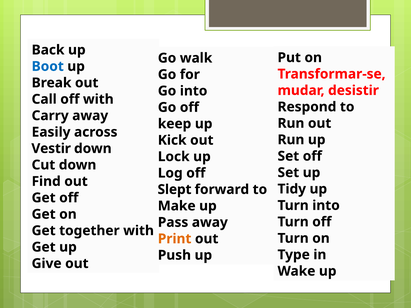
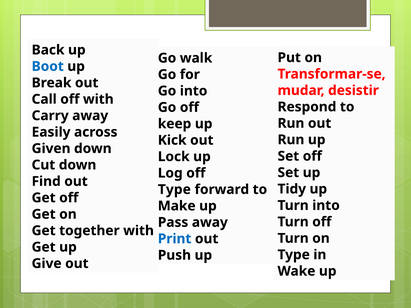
Vestir: Vestir -> Given (51, 149)
Slept: Slept -> Type (174, 190)
Print colour: orange -> blue (175, 239)
